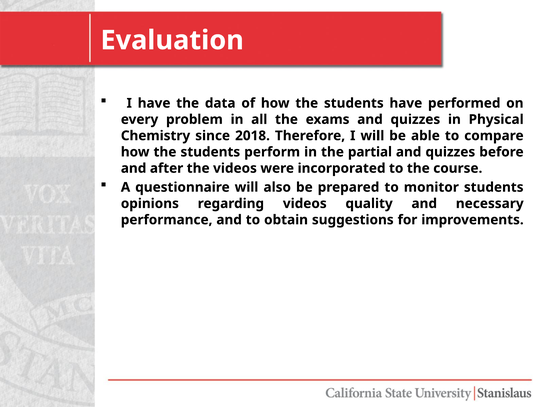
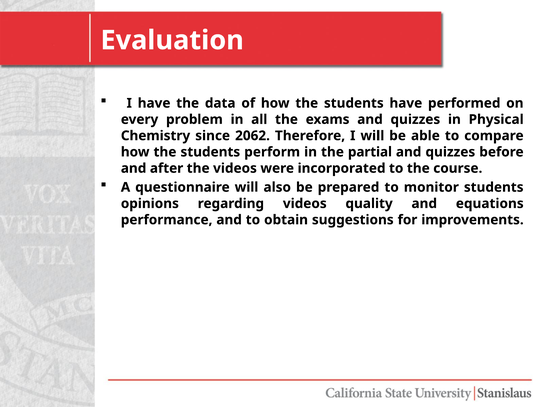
2018: 2018 -> 2062 (253, 136)
necessary: necessary -> equations (490, 204)
